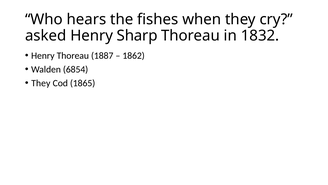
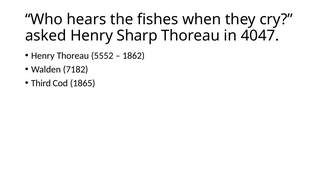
1832: 1832 -> 4047 (260, 36)
1887: 1887 -> 5552 (102, 55)
6854: 6854 -> 7182 (76, 69)
They: They -> Third (41, 83)
